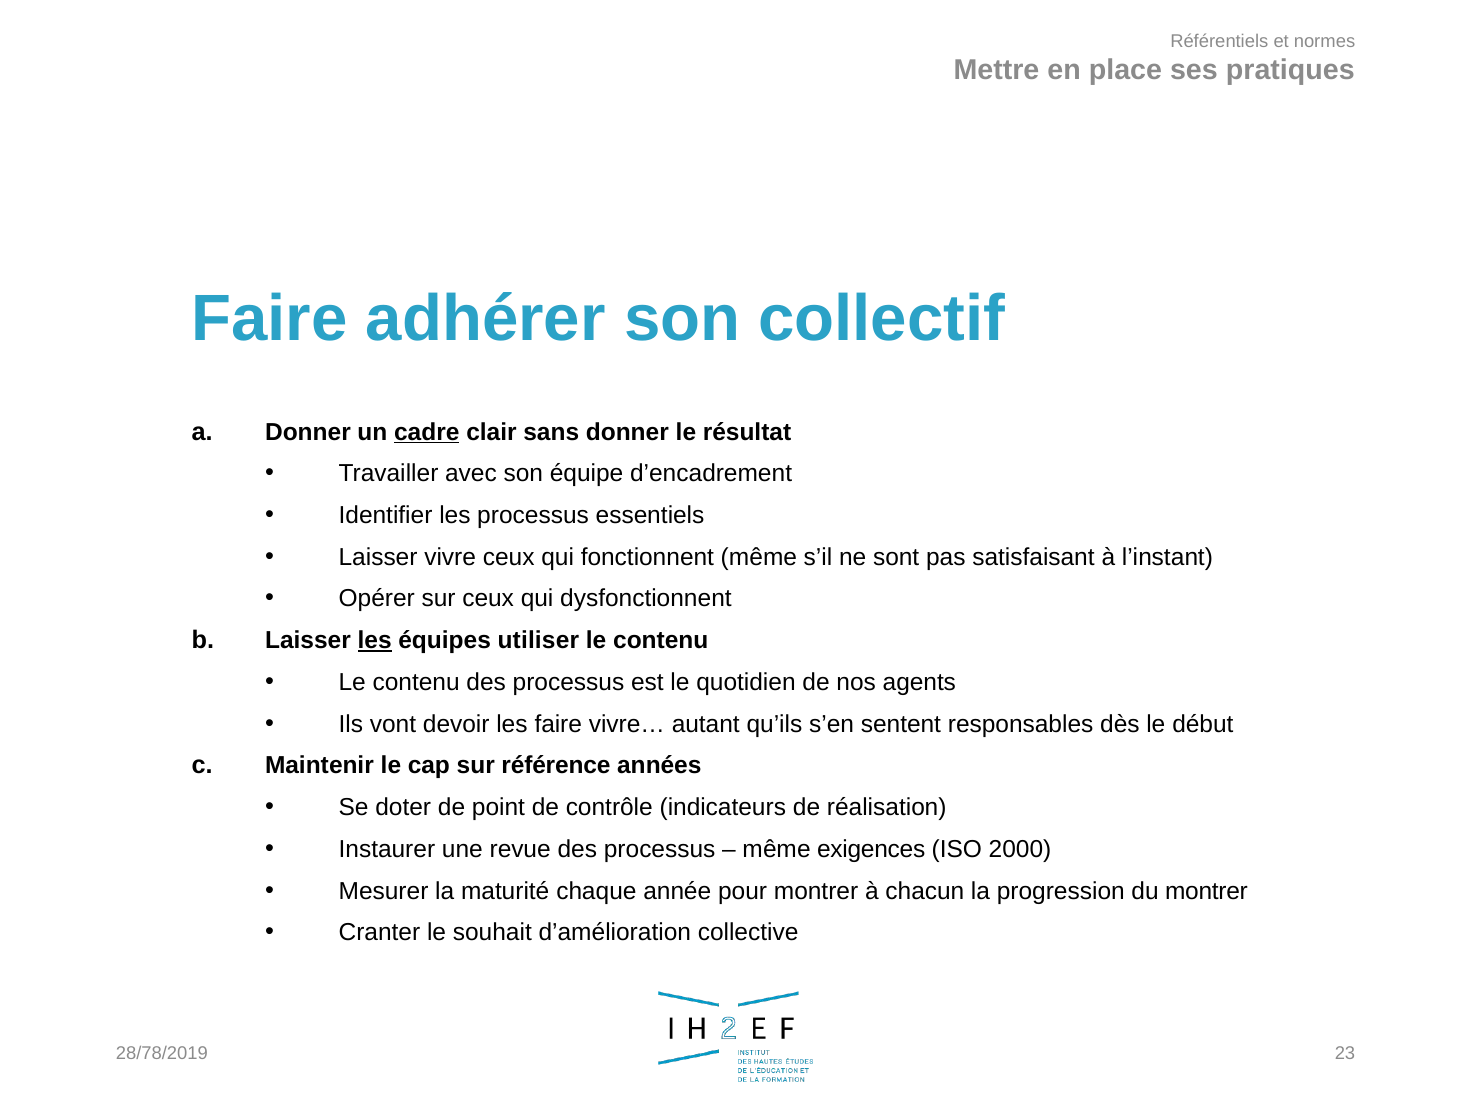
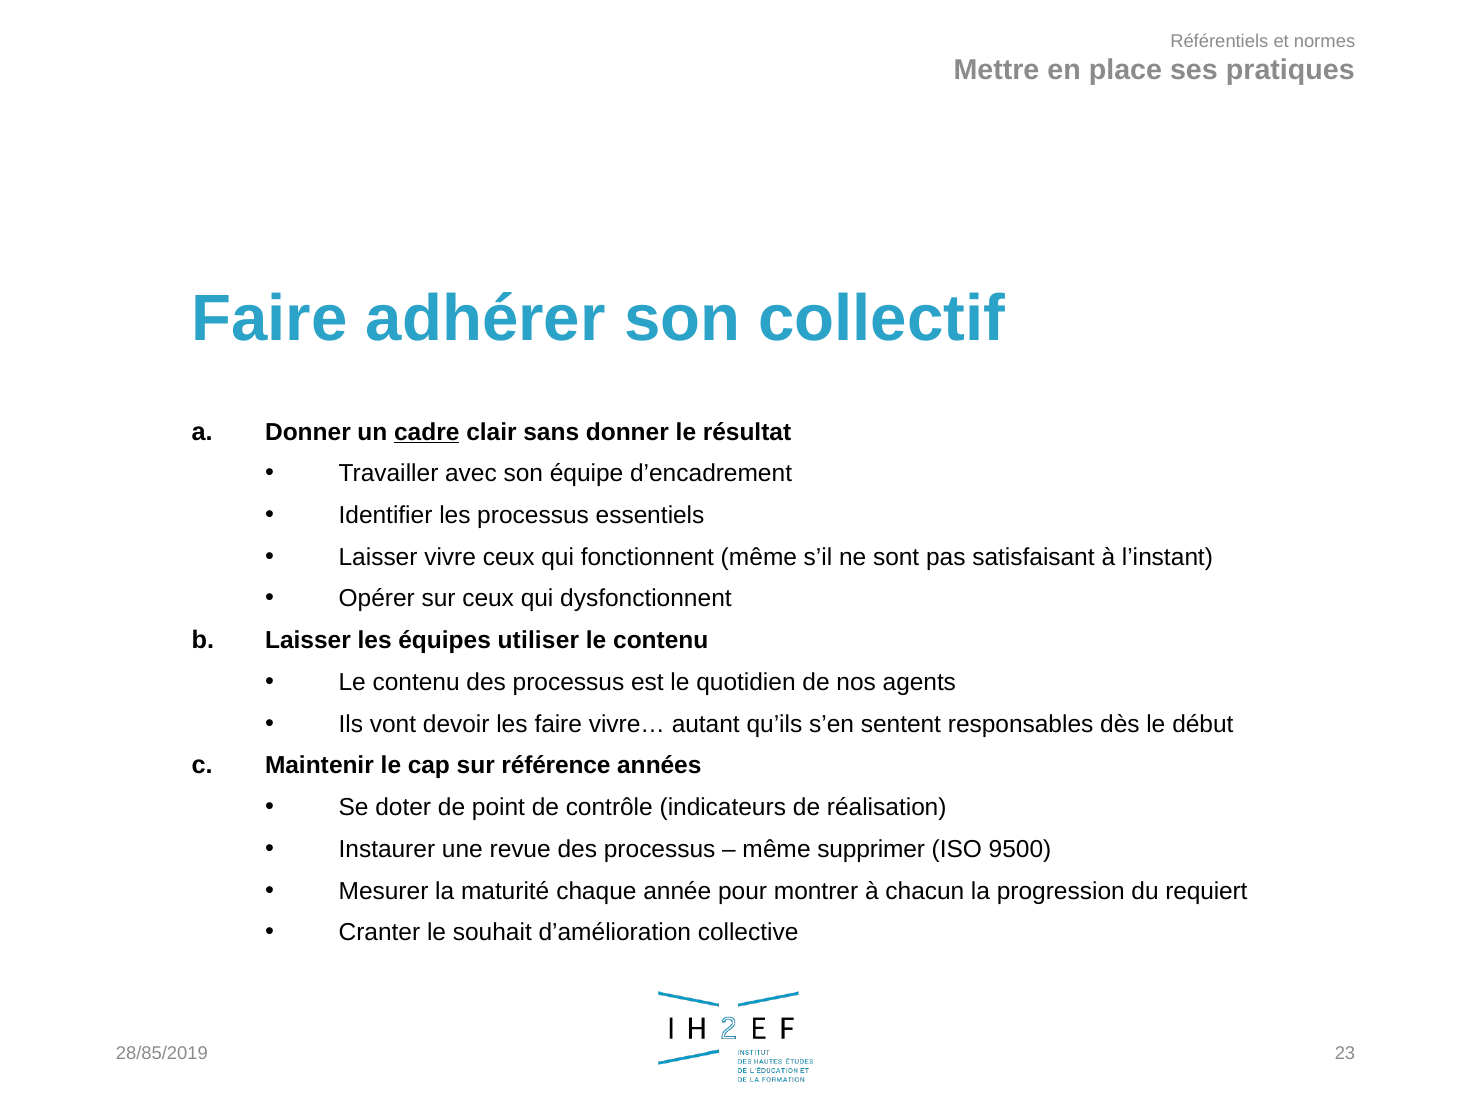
les underline: present -> none (375, 640)
exigences: exigences -> supprimer (871, 849)
2000: 2000 -> 9500 (1020, 849)
du montrer: montrer -> requiert (1206, 890)
28/78/2019: 28/78/2019 -> 28/85/2019 (162, 1053)
